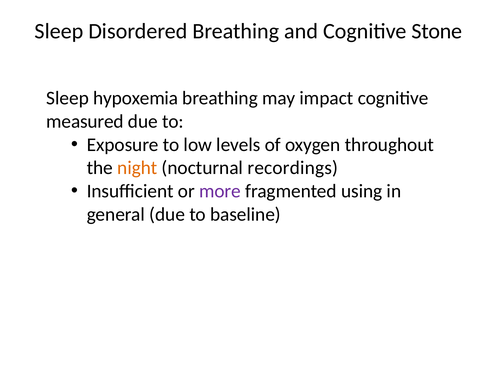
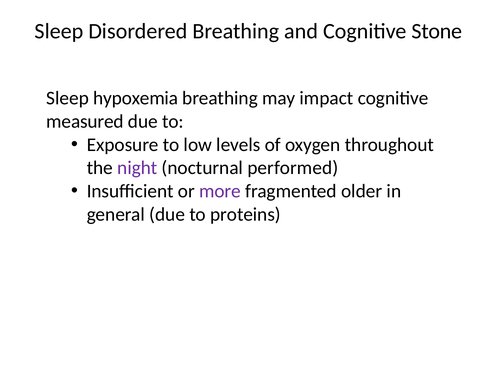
night colour: orange -> purple (137, 168)
recordings: recordings -> performed (293, 168)
using: using -> older (362, 191)
baseline: baseline -> proteins (245, 214)
